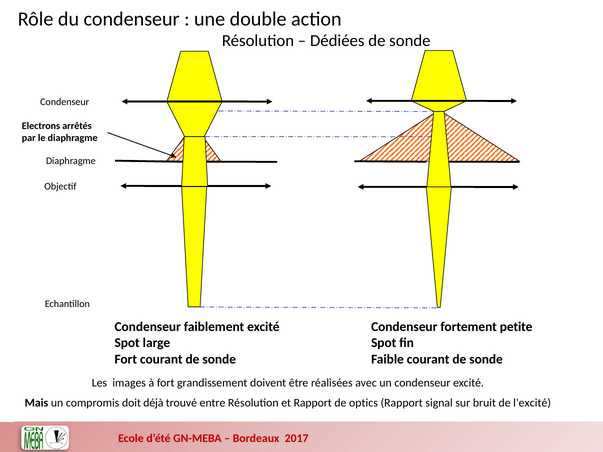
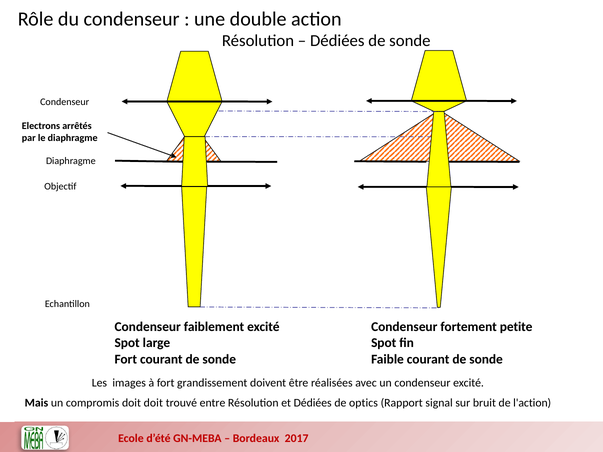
doit déjà: déjà -> doit (153, 403)
et Rapport: Rapport -> Dédiées (313, 403)
l'excité: l'excité -> l'action (532, 403)
